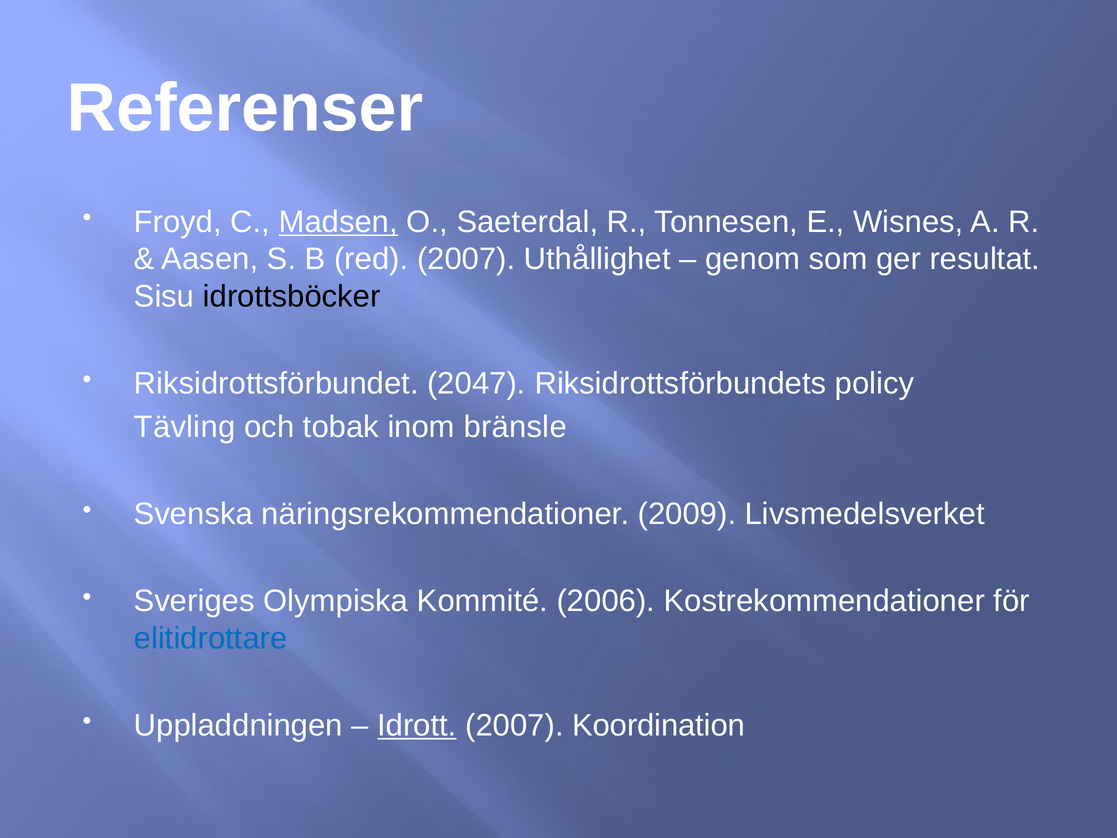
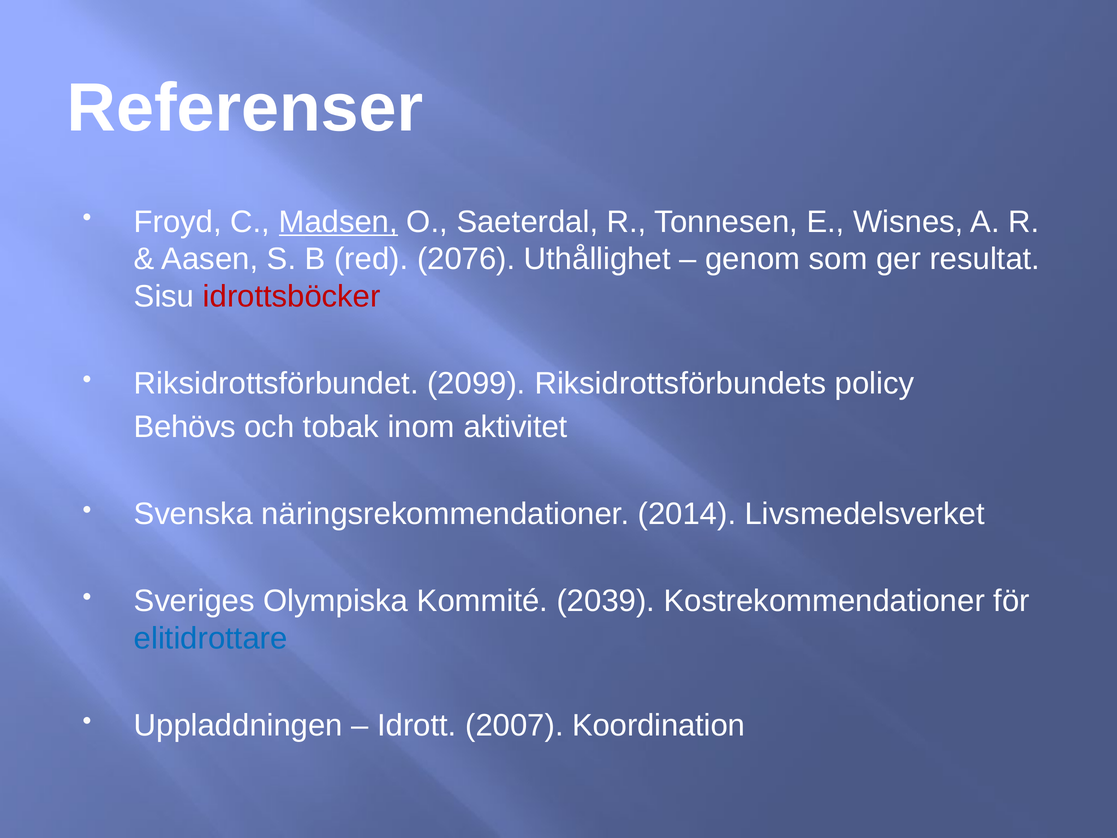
red 2007: 2007 -> 2076 (466, 259)
idrottsböcker colour: black -> red (292, 296)
2047: 2047 -> 2099 (476, 383)
Tävling: Tävling -> Behövs (185, 427)
bränsle: bränsle -> aktivitet (515, 427)
2009: 2009 -> 2014 (687, 514)
2006: 2006 -> 2039 (606, 601)
Idrott underline: present -> none (417, 725)
